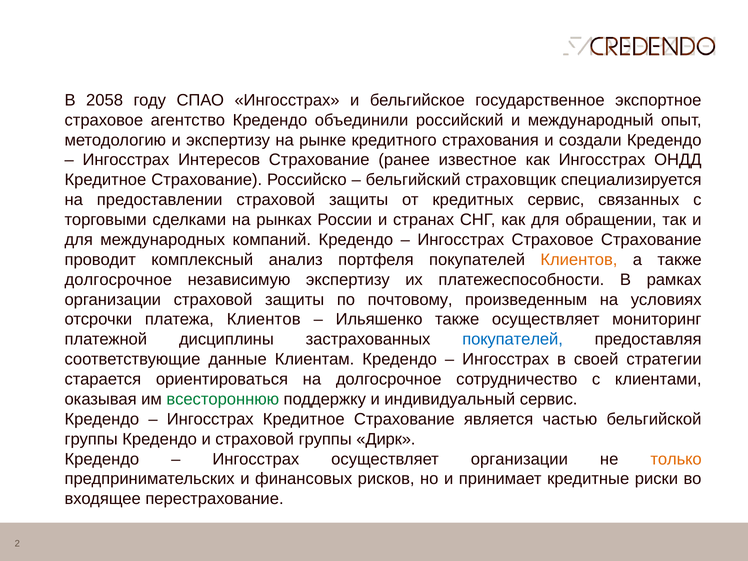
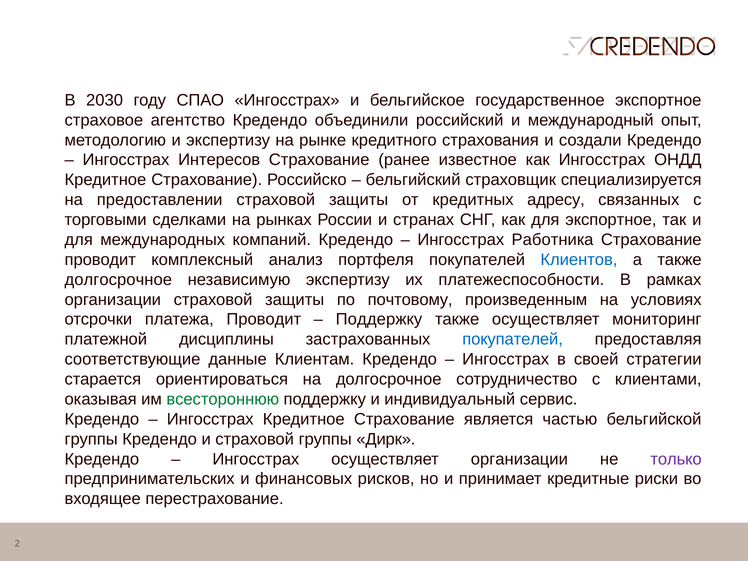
2058: 2058 -> 2030 (105, 100)
кредитных сервис: сервис -> адресу (556, 200)
для обращении: обращении -> экспортное (611, 220)
Ингосстрах Страховое: Страховое -> Работника (553, 240)
Клиентов colour: orange -> blue (579, 260)
платежа Клиентов: Клиентов -> Проводит (264, 319)
Ильяшенко: Ильяшенко -> Поддержку (379, 319)
только colour: orange -> purple (676, 459)
